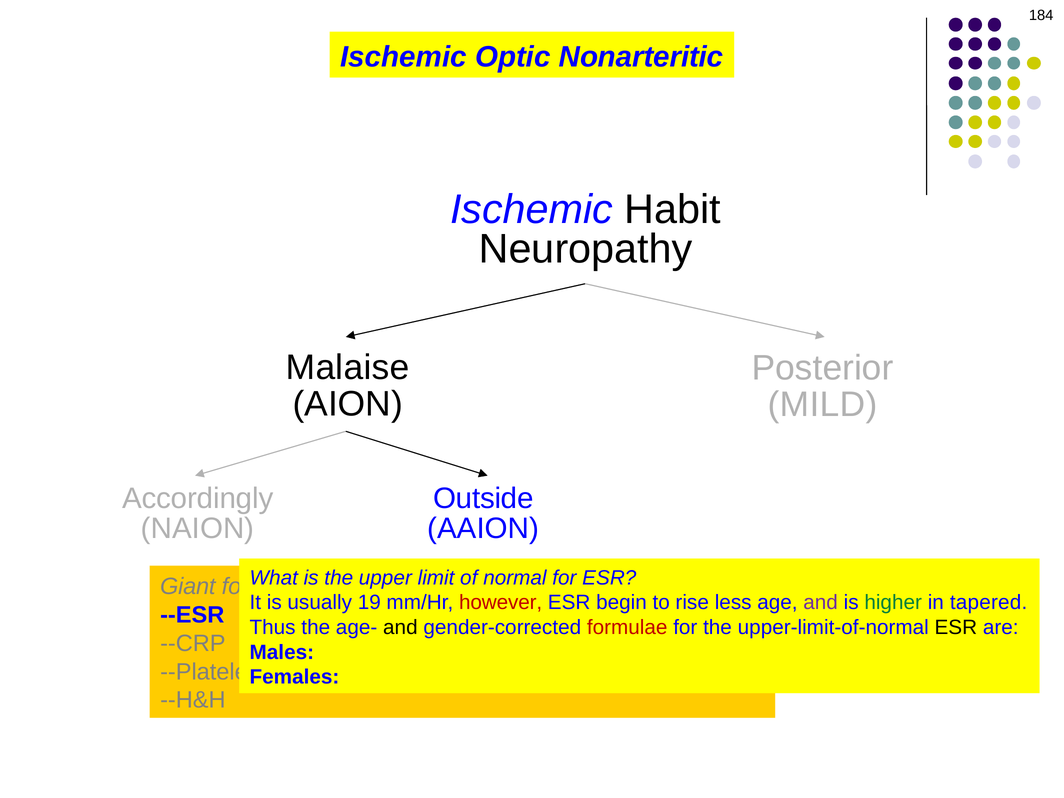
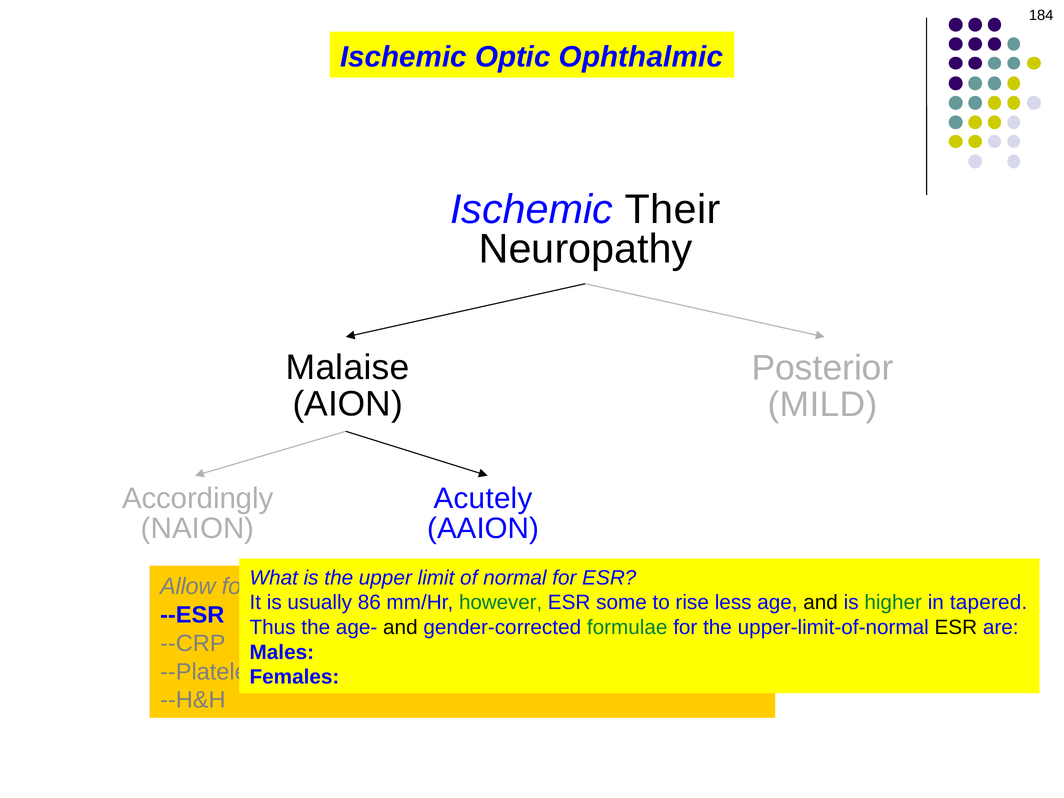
Nonarteritic: Nonarteritic -> Ophthalmic (641, 57)
Habit: Habit -> Their (672, 210)
Outside: Outside -> Acutely (483, 498)
Giant: Giant -> Allow (188, 587)
19: 19 -> 86 (369, 603)
however colour: red -> green (501, 603)
begin: begin -> some (621, 603)
and colour: purple -> black (821, 603)
formulae colour: red -> green (627, 627)
